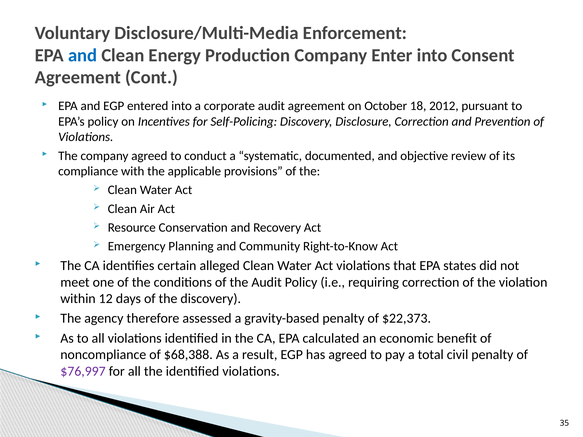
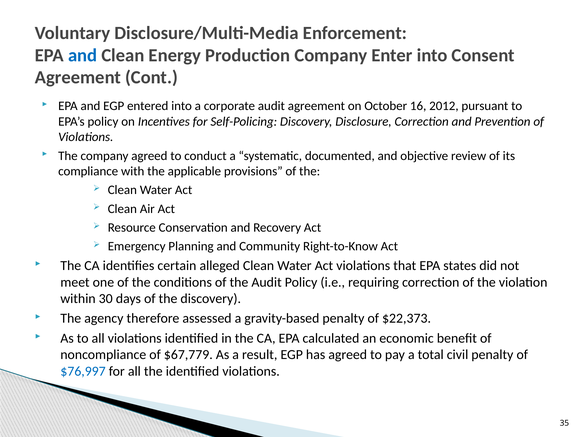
18: 18 -> 16 (418, 106)
12: 12 -> 30 (106, 299)
$68,388: $68,388 -> $67,779 (188, 355)
$76,997 colour: purple -> blue (83, 371)
